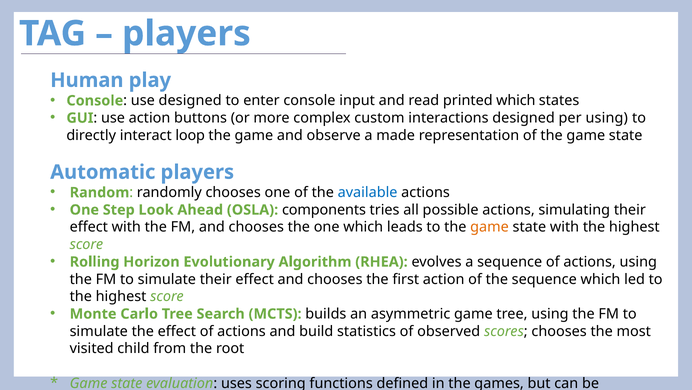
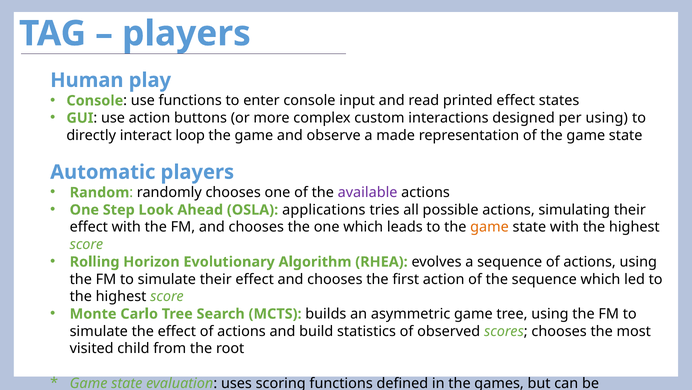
use designed: designed -> functions (190, 100)
printed which: which -> effect (516, 100)
available colour: blue -> purple (368, 192)
components: components -> applications (324, 209)
